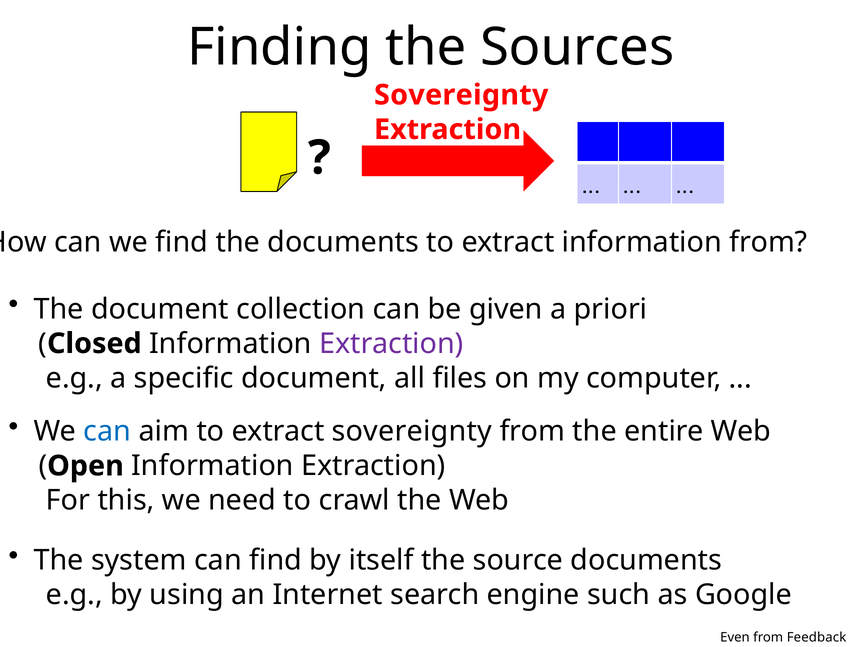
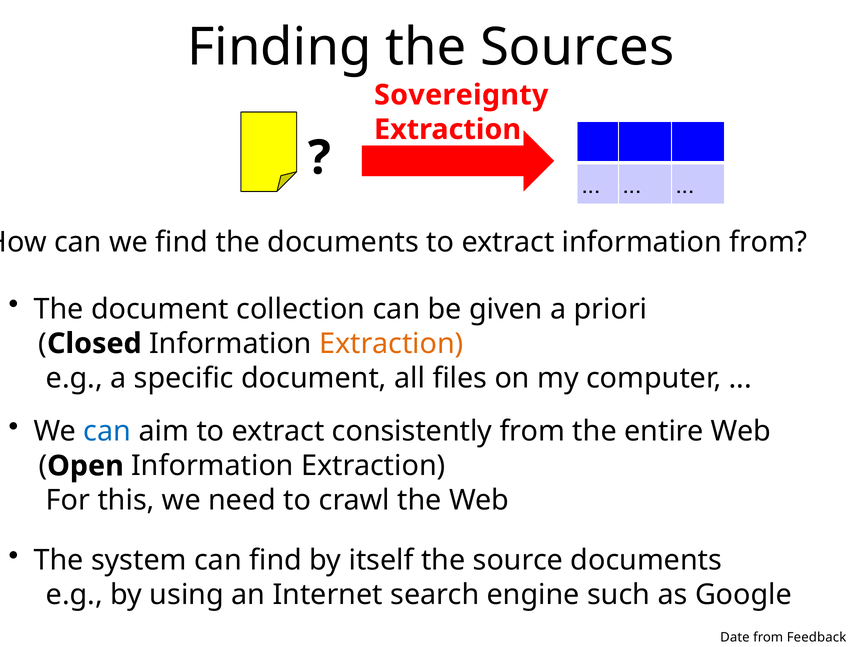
Extraction colour: purple -> orange (391, 343)
extract sovereignty: sovereignty -> consistently (412, 431)
Even: Even -> Date (735, 637)
